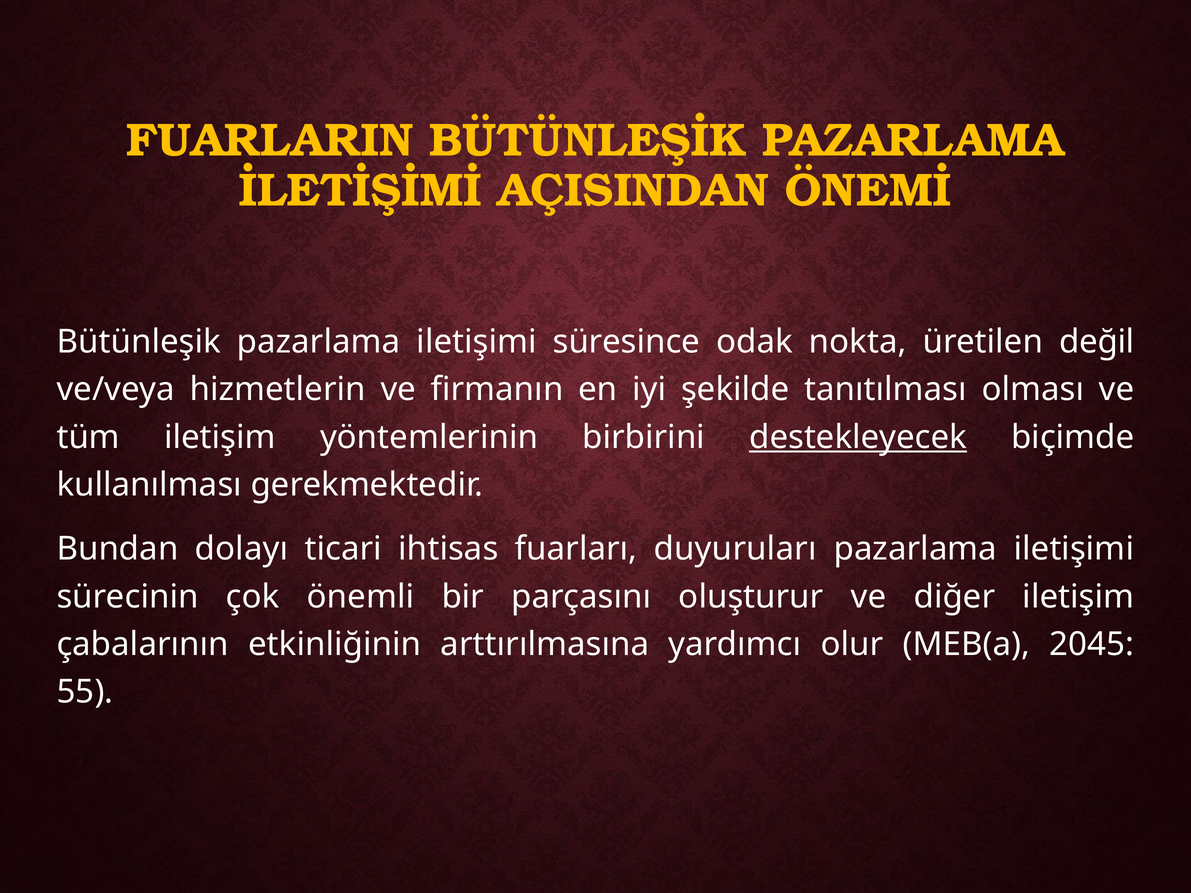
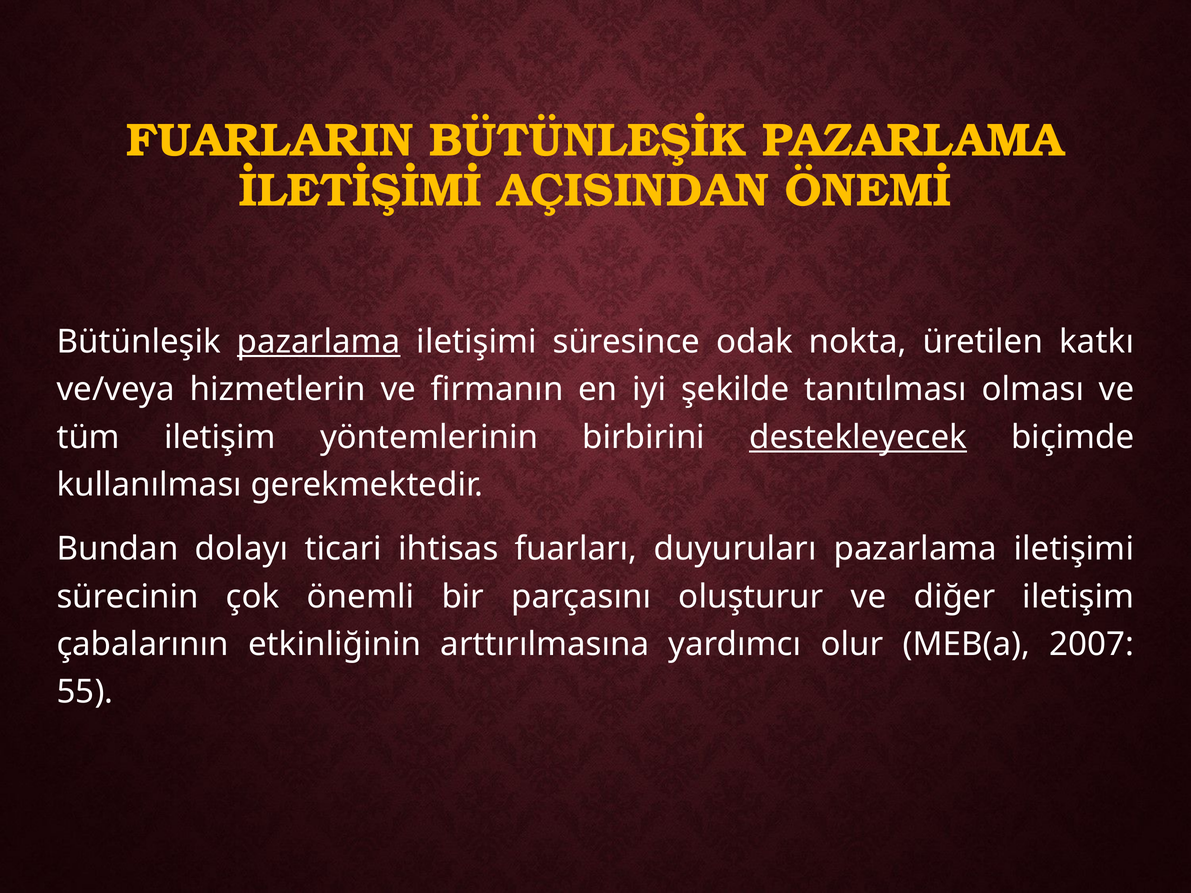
pazarlama underline: none -> present (319, 342)
değil: değil -> katkı (1097, 342)
2045: 2045 -> 2007 (1092, 644)
